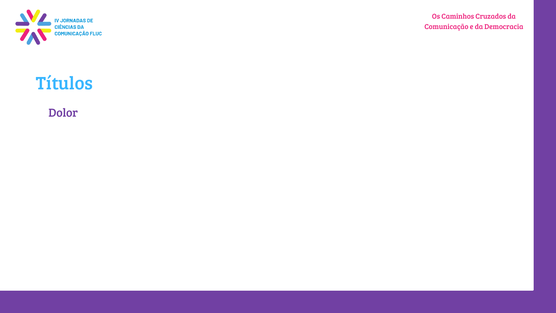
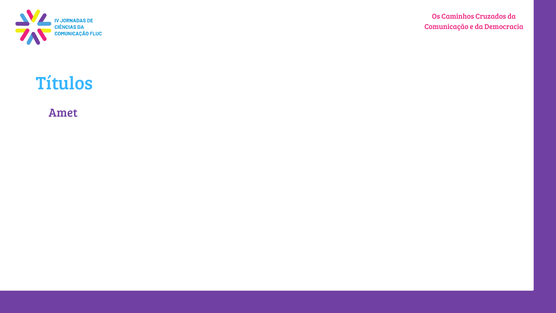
Dolor: Dolor -> Amet (63, 113)
